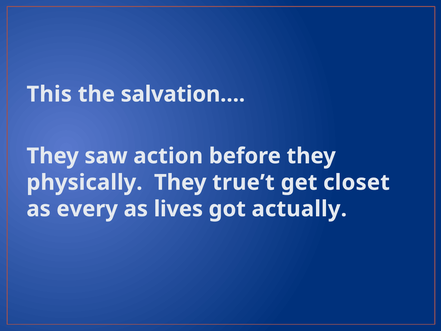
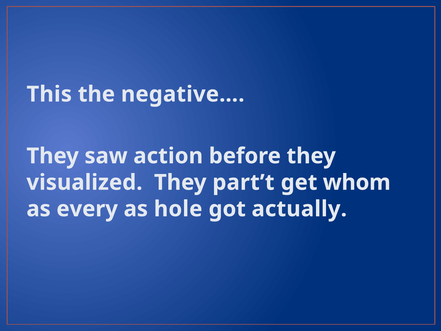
salvation…: salvation… -> negative… (183, 94)
physically: physically -> visualized (84, 182)
true’t: true’t -> part’t (243, 182)
closet: closet -> whom (357, 182)
lives: lives -> hole (178, 209)
